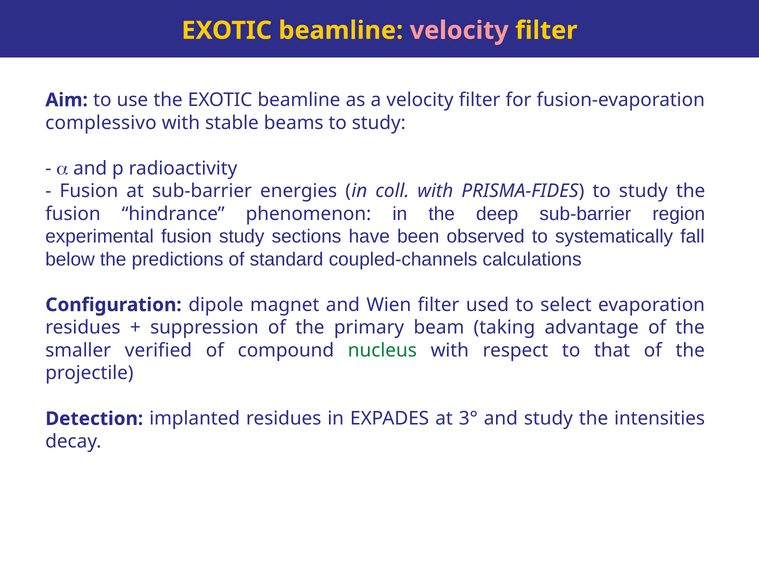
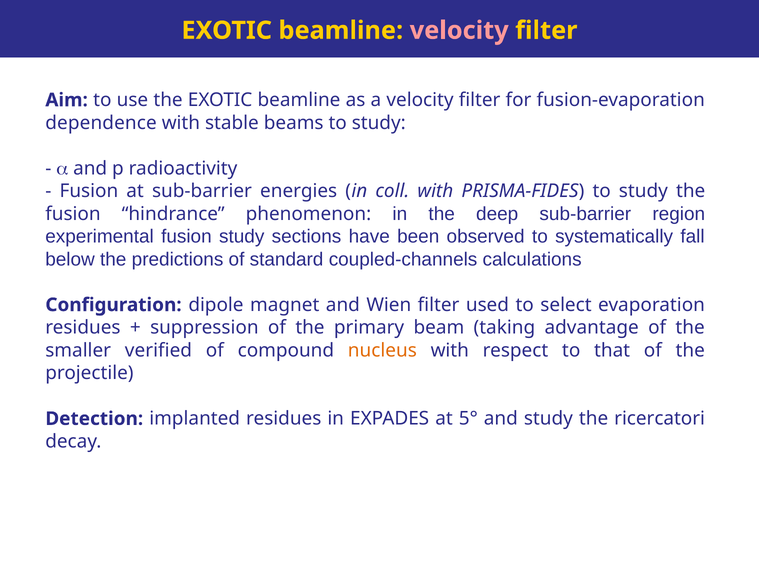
complessivo: complessivo -> dependence (101, 123)
nucleus colour: green -> orange (382, 351)
3°: 3° -> 5° (468, 419)
intensities: intensities -> ricercatori (660, 419)
